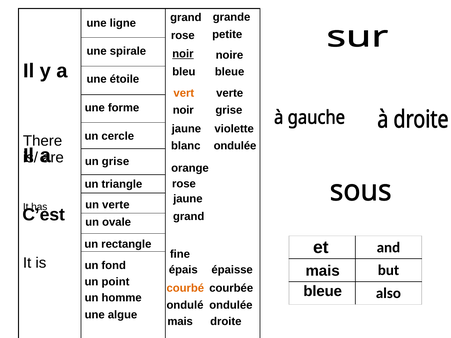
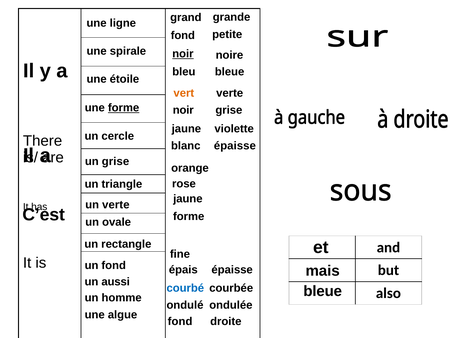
rose: rose -> fond (183, 36)
forme underline: none -> present (124, 108)
blanc ondulée: ondulée -> épaisse (235, 146)
grand: grand -> forme (189, 217)
point: point -> aussi (116, 282)
courbé colour: orange -> blue (185, 288)
mais: mais -> fond (180, 322)
